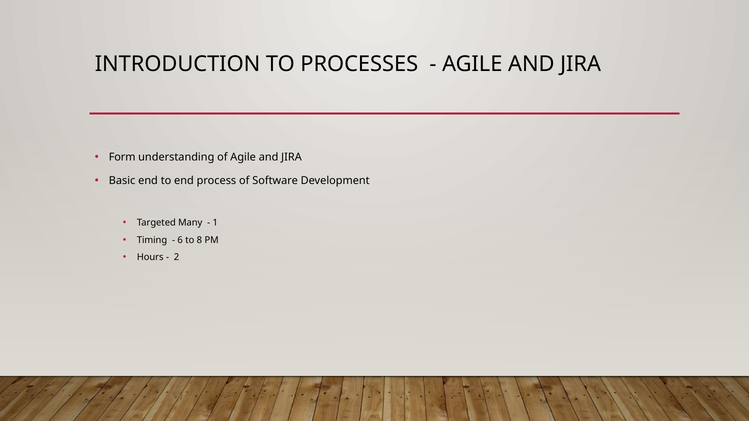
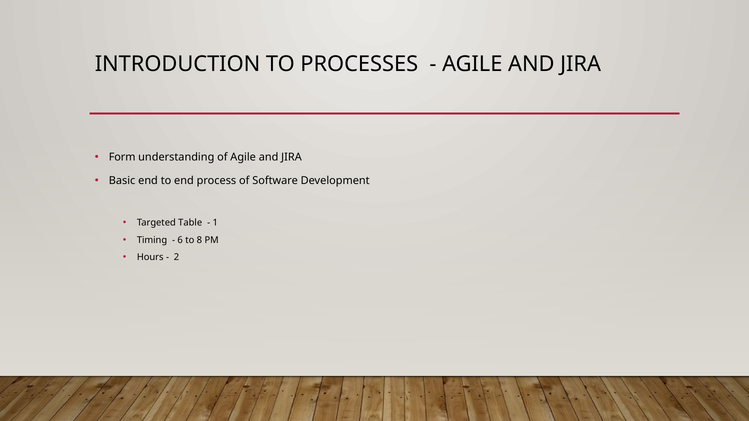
Many: Many -> Table (190, 223)
